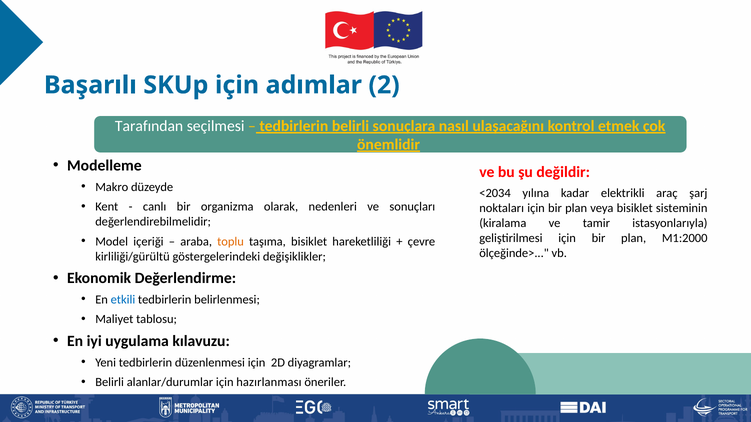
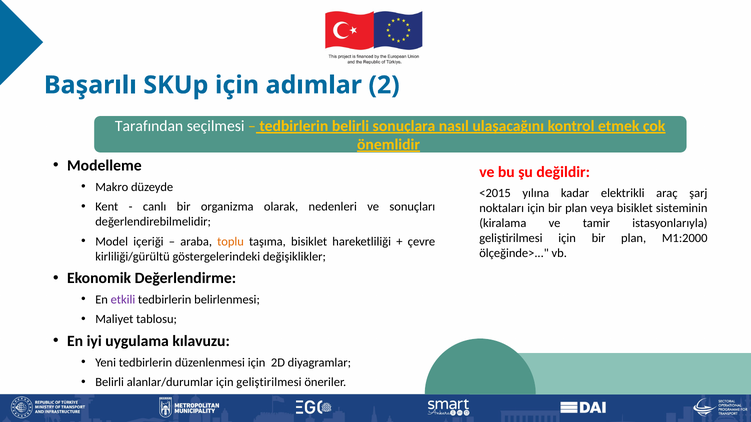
<2034: <2034 -> <2015 (495, 193)
etkili colour: blue -> purple (123, 300)
için hazırlanması: hazırlanması -> geliştirilmesi (269, 383)
